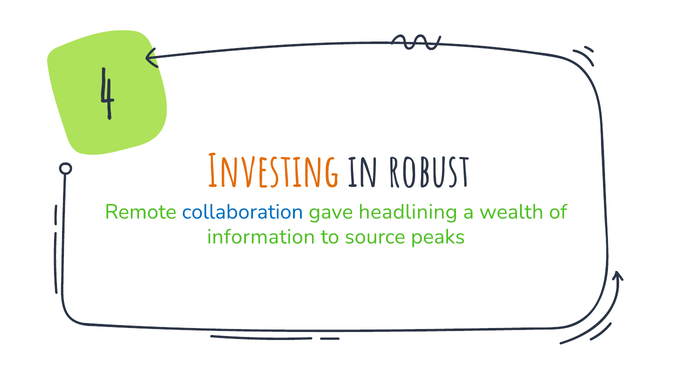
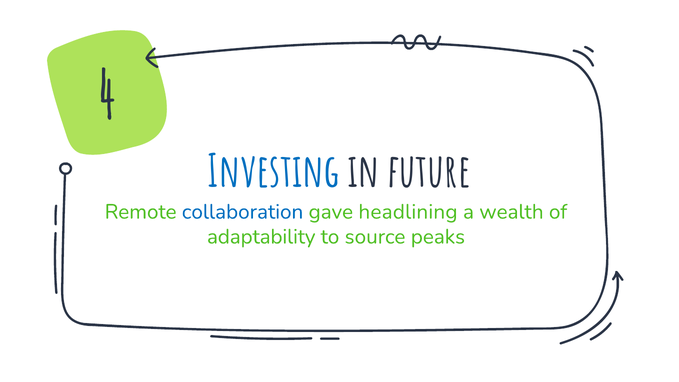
Investing colour: orange -> blue (273, 172)
robust: robust -> future (429, 172)
information: information -> adaptability (261, 237)
